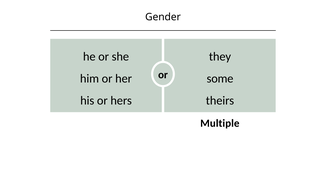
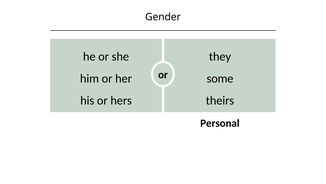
Multiple: Multiple -> Personal (220, 123)
